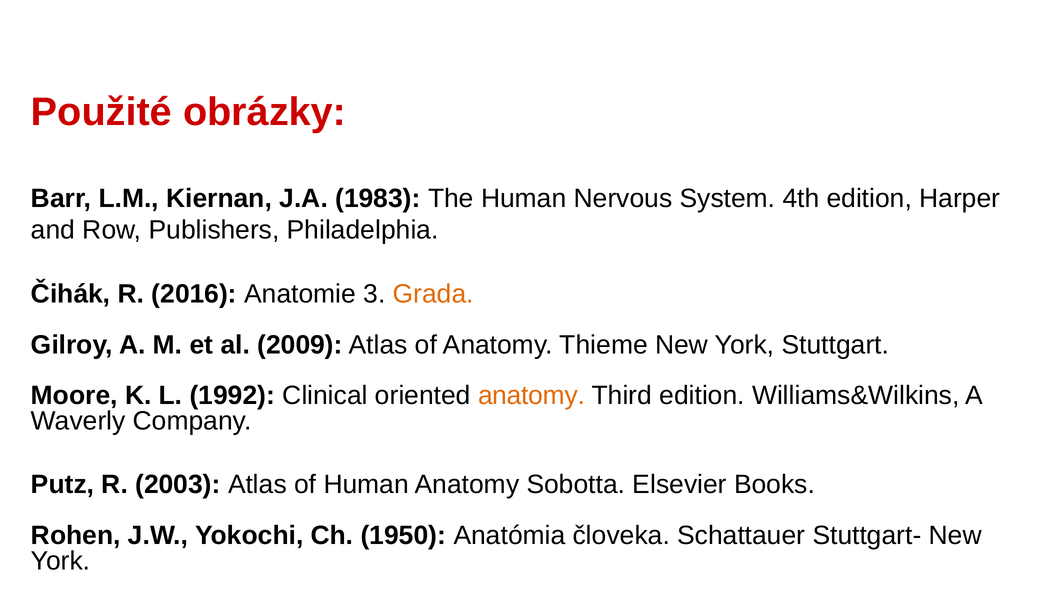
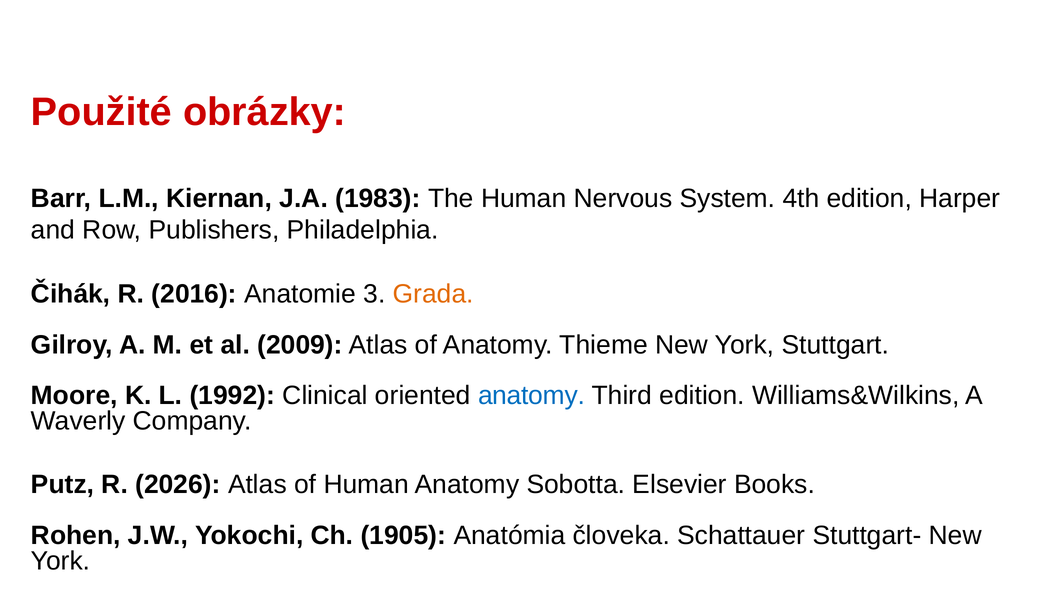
anatomy colour: orange -> blue (532, 395)
2003: 2003 -> 2026 (178, 484)
1950: 1950 -> 1905 (403, 535)
